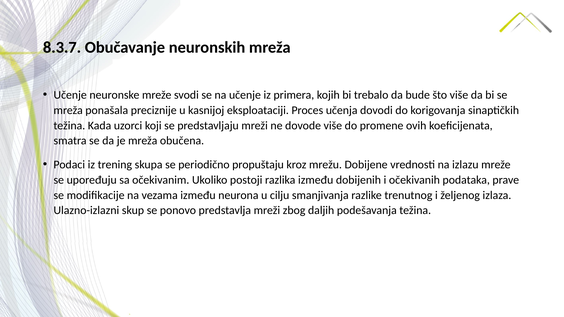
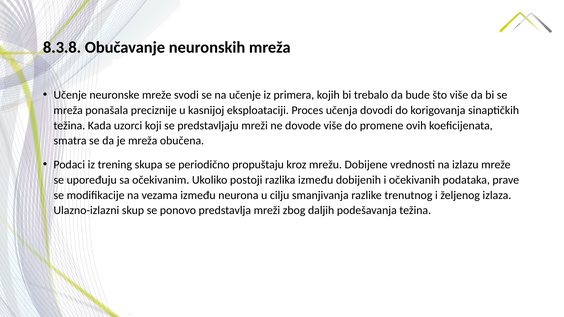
8.3.7: 8.3.7 -> 8.3.8 (62, 47)
